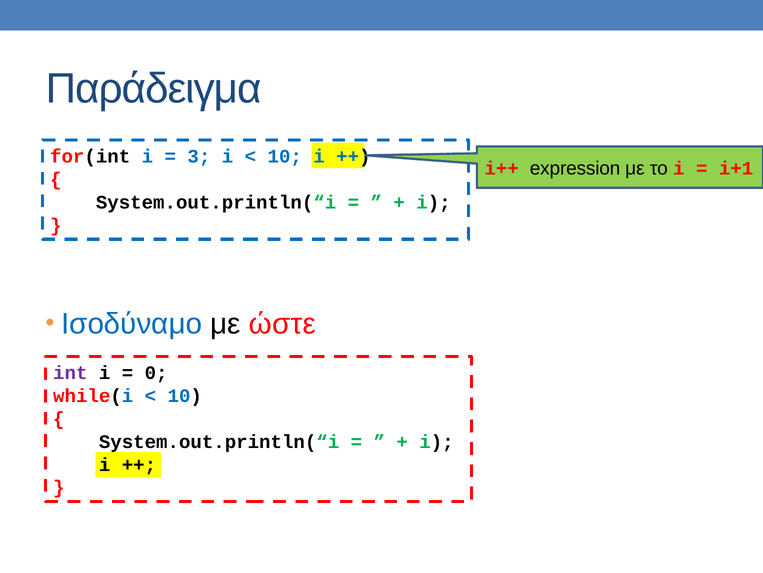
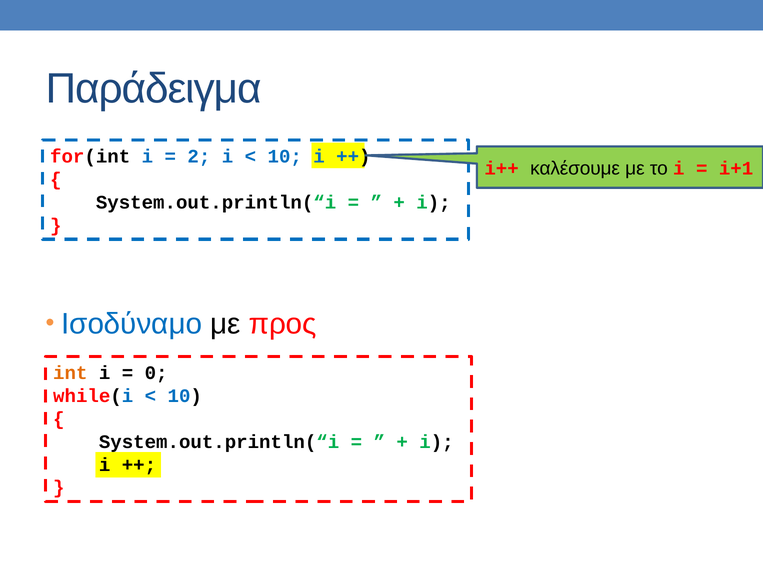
3: 3 -> 2 (199, 156)
expression: expression -> καλέσουμε (575, 168)
ώστε: ώστε -> προς (283, 324)
int colour: purple -> orange (70, 373)
